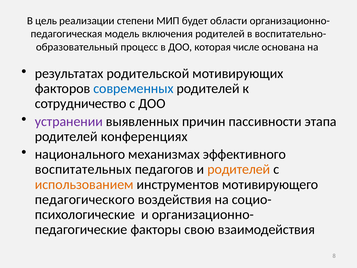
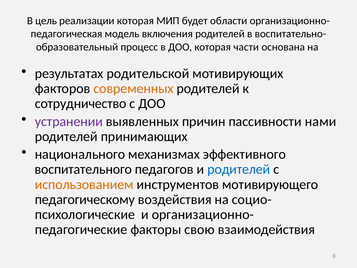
реализации степени: степени -> которая (135, 21)
числе: числе -> части (246, 47)
современных colour: blue -> orange (133, 89)
этапа: этапа -> нами (321, 121)
конференциях: конференциях -> принимающих (144, 136)
воспитательных: воспитательных -> воспитательного (83, 169)
родителей colour: orange -> blue (239, 169)
педагогического: педагогического -> педагогическому (85, 199)
